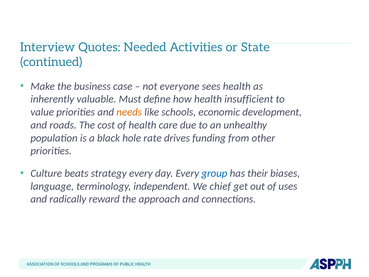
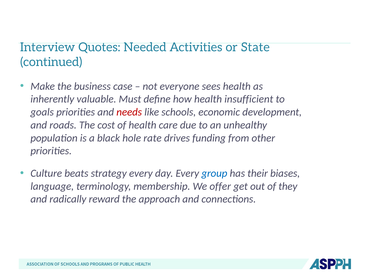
value: value -> goals (42, 112)
needs colour: orange -> red (129, 112)
independent: independent -> membership (162, 186)
chief: chief -> offer (220, 186)
uses: uses -> they (288, 186)
